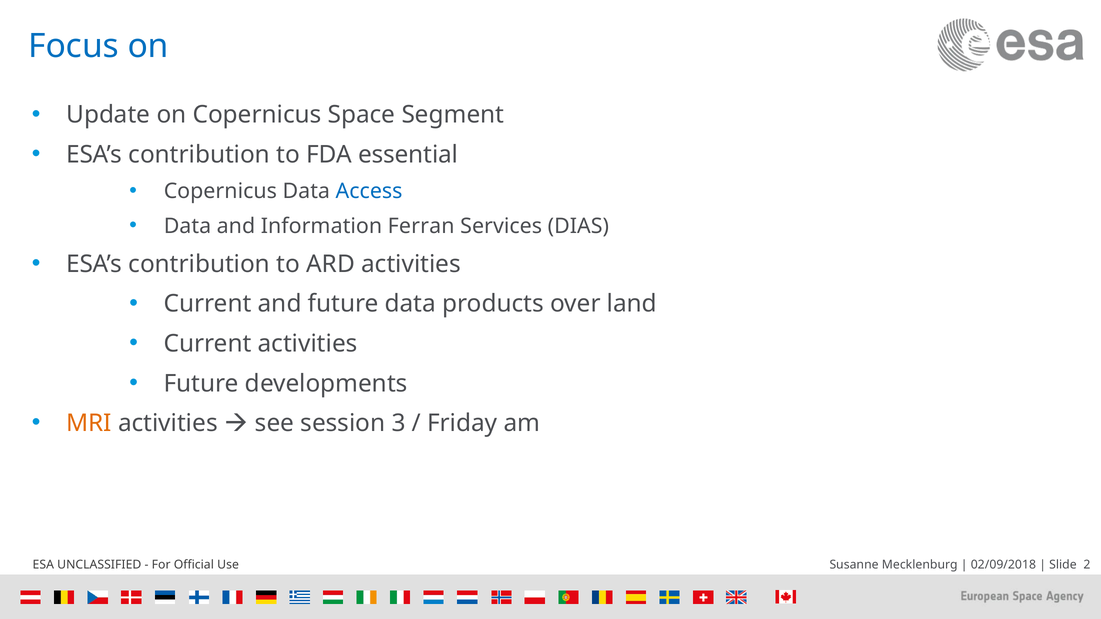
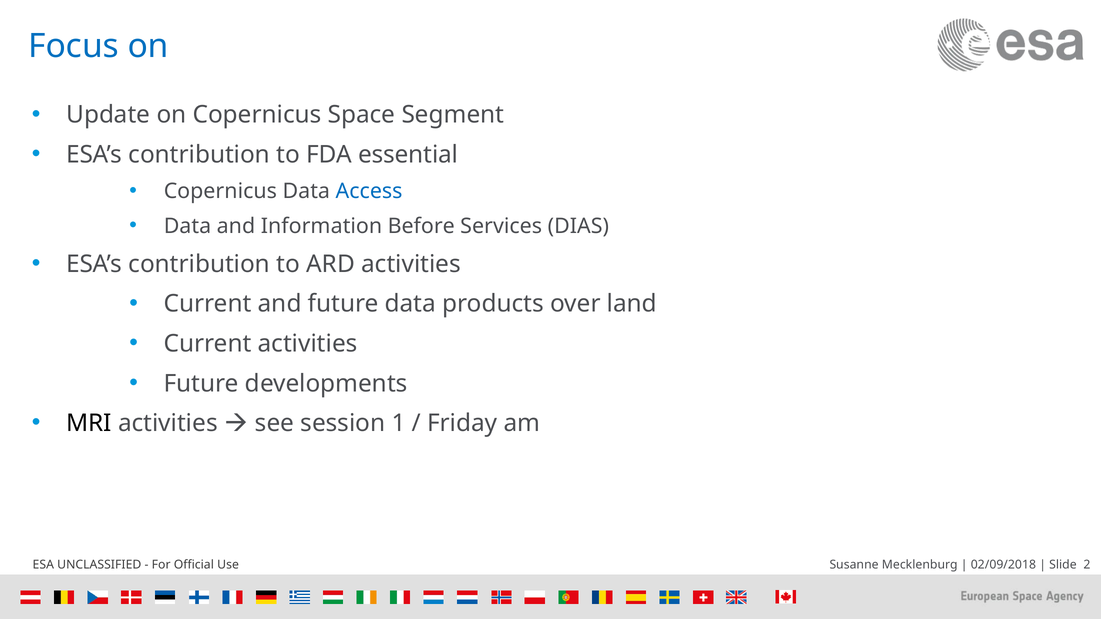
Ferran: Ferran -> Before (421, 226)
MRI colour: orange -> black (89, 423)
3: 3 -> 1 (399, 423)
